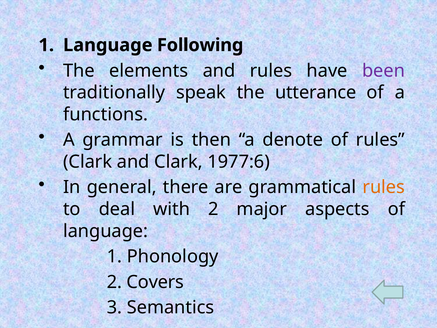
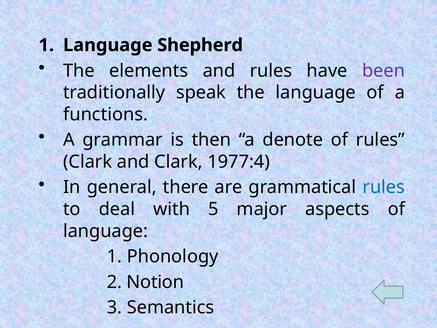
Following: Following -> Shepherd (200, 45)
the utterance: utterance -> language (316, 92)
1977:6: 1977:6 -> 1977:4 (239, 162)
rules colour: orange -> blue (384, 187)
with 2: 2 -> 5 (213, 209)
Covers: Covers -> Notion (155, 282)
